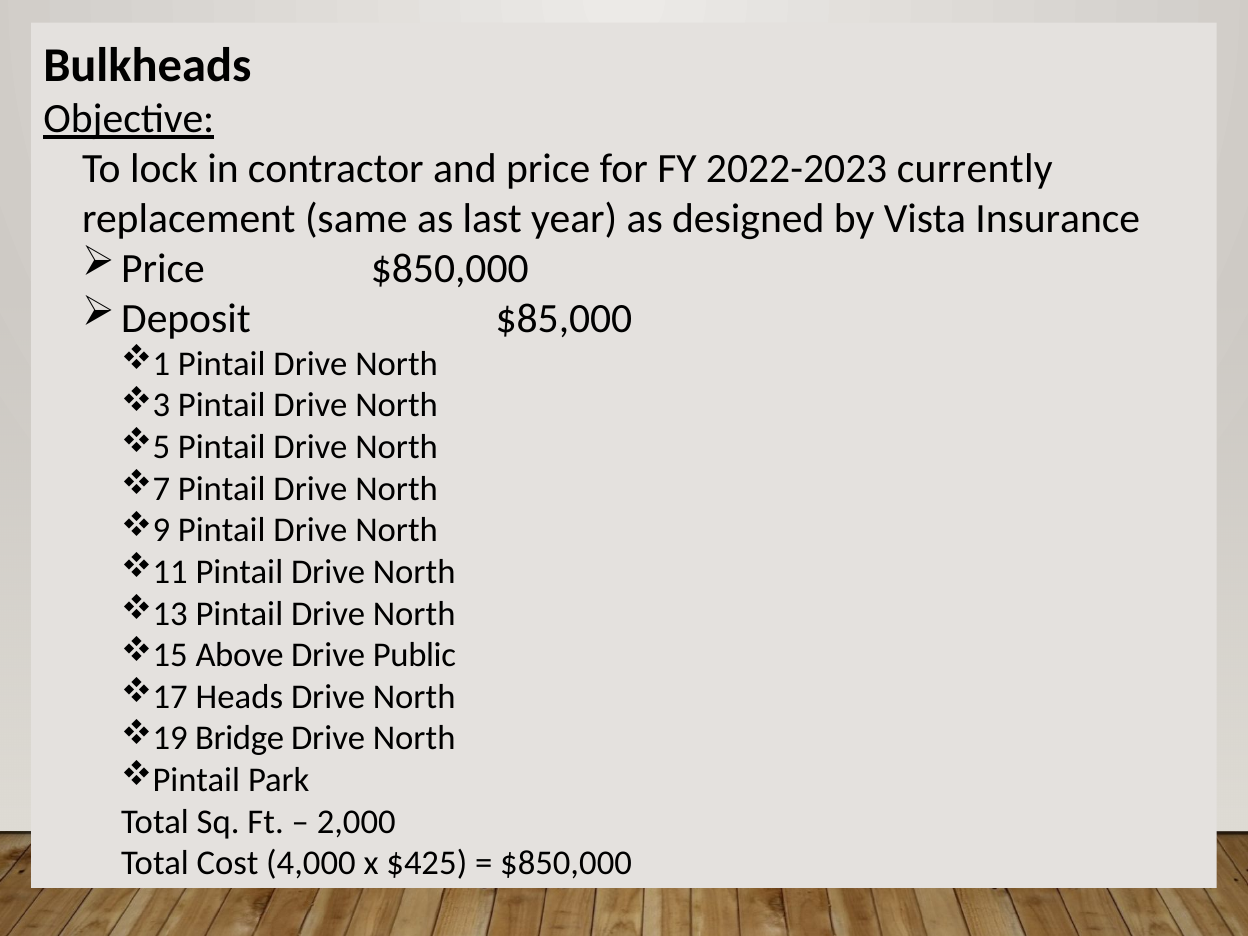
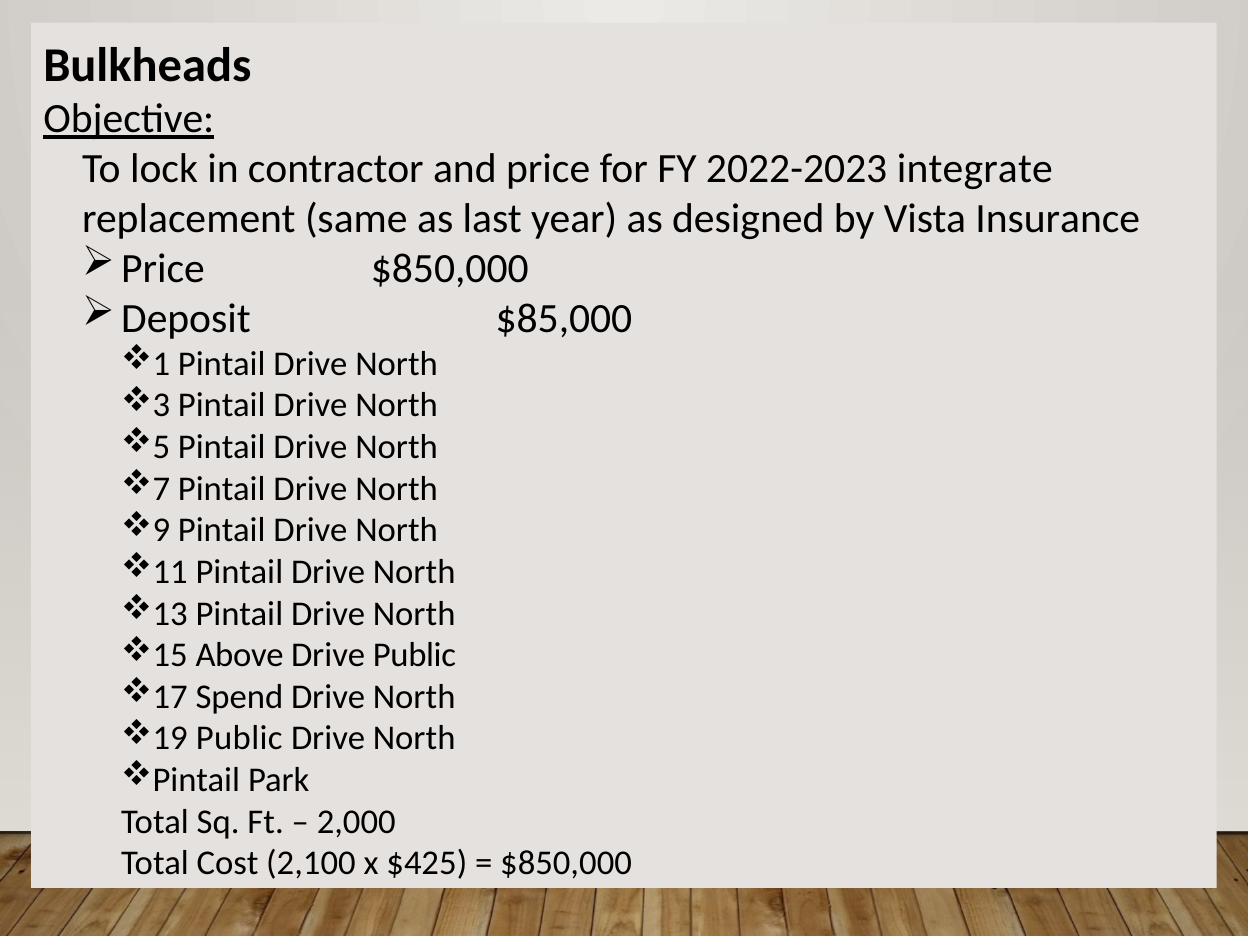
currently: currently -> integrate (975, 169)
Heads: Heads -> Spend (239, 697)
19 Bridge: Bridge -> Public (239, 738)
4,000: 4,000 -> 2,100 (311, 863)
